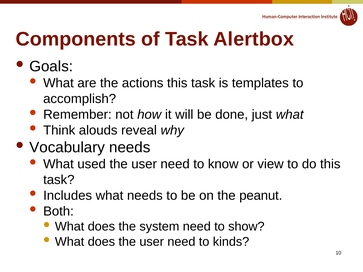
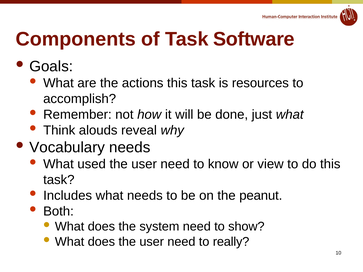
Alertbox: Alertbox -> Software (254, 39)
templates: templates -> resources (260, 83)
kinds: kinds -> really (231, 242)
